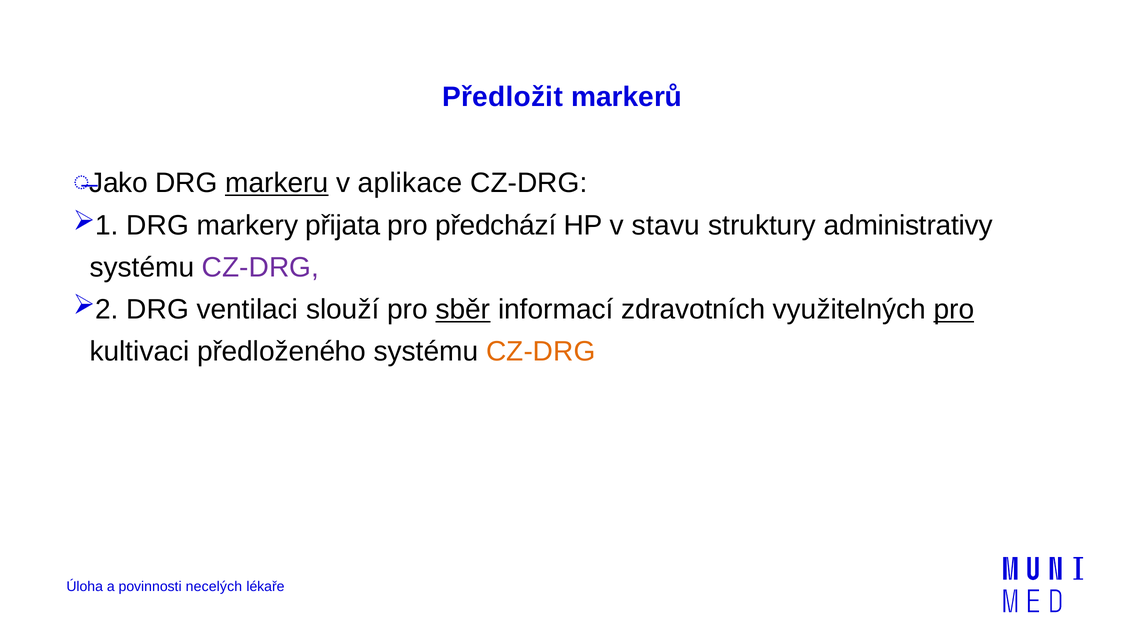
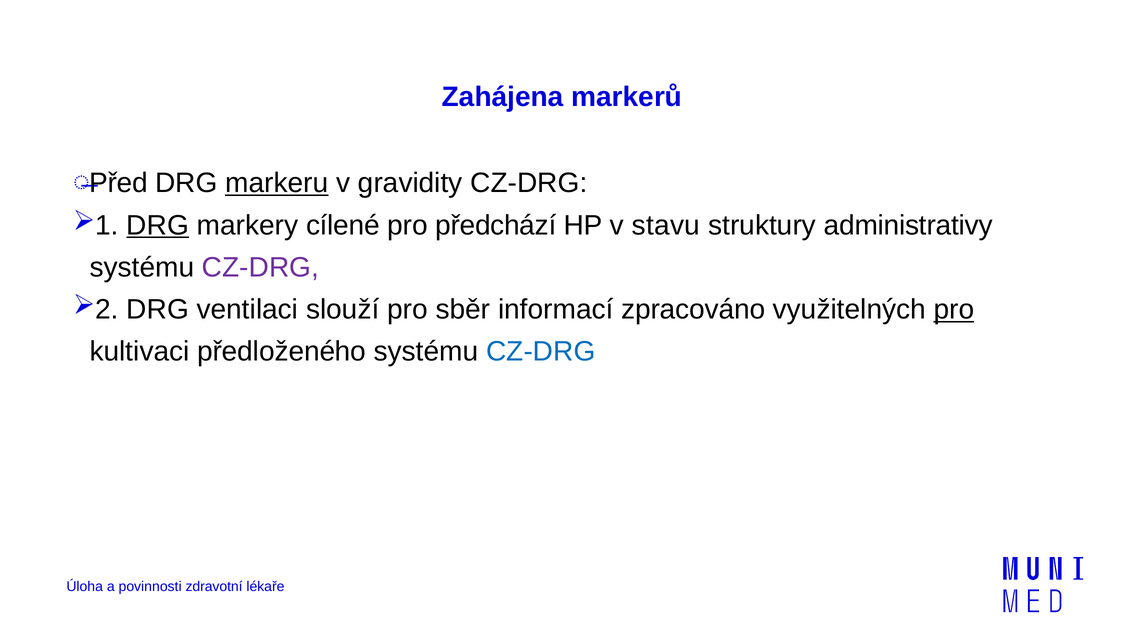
Předložit: Předložit -> Zahájena (503, 97)
Jako: Jako -> Před (119, 183)
aplikace: aplikace -> gravidity (410, 183)
DRG underline: none -> present (158, 225)
přijata: přijata -> cílené (343, 225)
sběr underline: present -> none (463, 310)
zdravotních: zdravotních -> zpracováno (693, 310)
CZ-DRG colour: orange -> blue (541, 352)
necelých: necelých -> zdravotní (214, 587)
